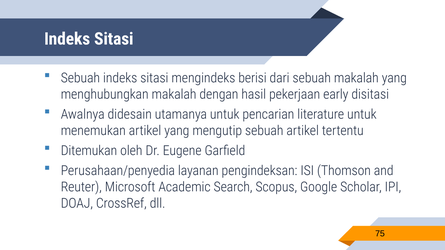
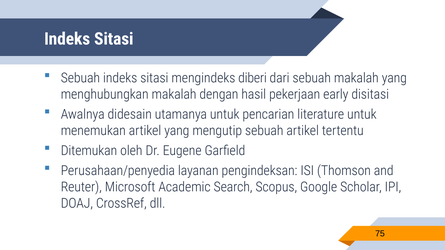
berisi: berisi -> diberi (253, 78)
